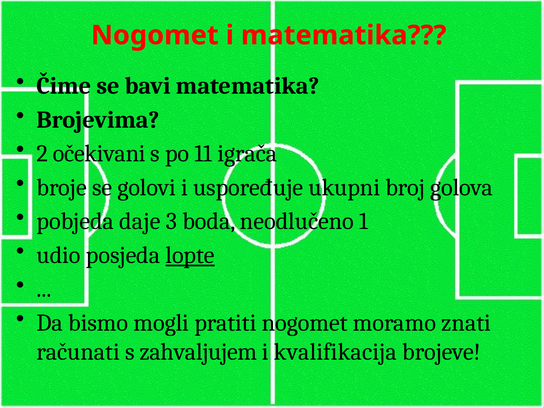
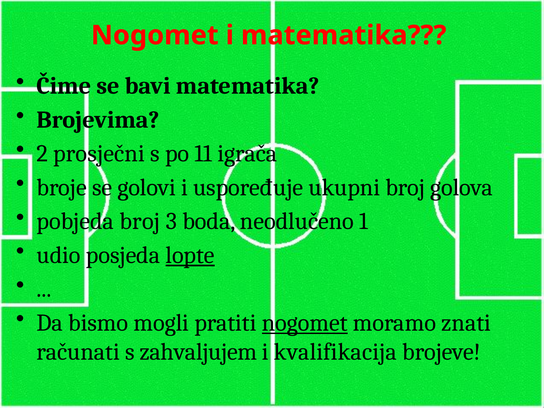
očekivani: očekivani -> prosječni (99, 154)
pobjeda daje: daje -> broj (140, 221)
nogomet underline: none -> present (305, 323)
